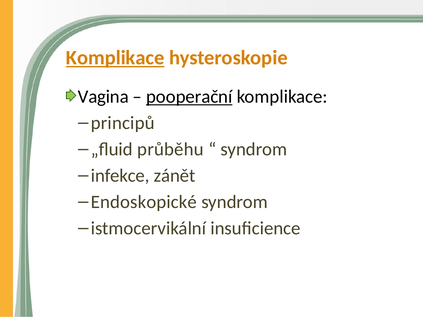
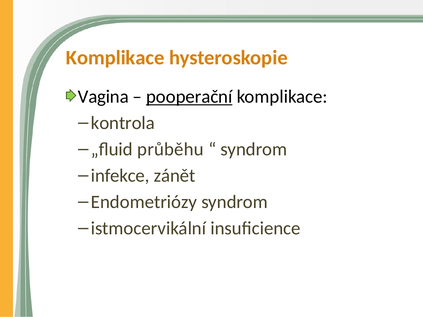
Komplikace underline: present -> none (115, 58)
principů: principů -> kontrola (123, 123)
Endoskopické: Endoskopické -> Endometriózy (144, 202)
